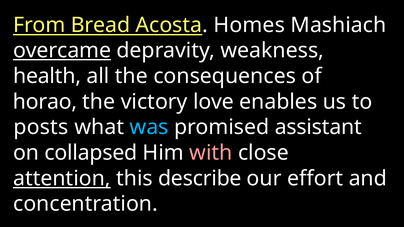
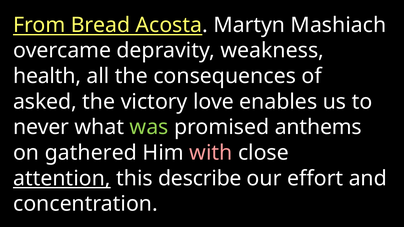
Homes: Homes -> Martyn (249, 25)
overcame underline: present -> none (62, 51)
horao: horao -> asked (45, 102)
posts: posts -> never (41, 127)
was colour: light blue -> light green (149, 127)
assistant: assistant -> anthems (318, 127)
collapsed: collapsed -> gathered (91, 153)
